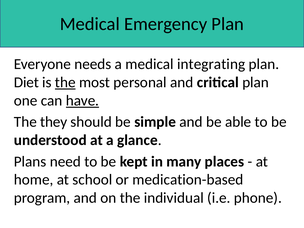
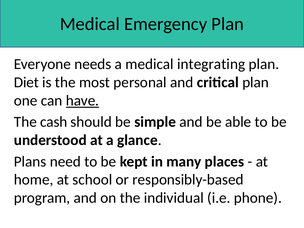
the underline: present -> none (65, 82)
they: they -> cash (54, 122)
medication-based: medication-based -> responsibly-based (188, 180)
